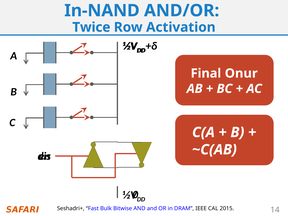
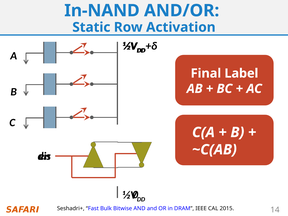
Twice: Twice -> Static (91, 27)
Onur: Onur -> Label (241, 73)
